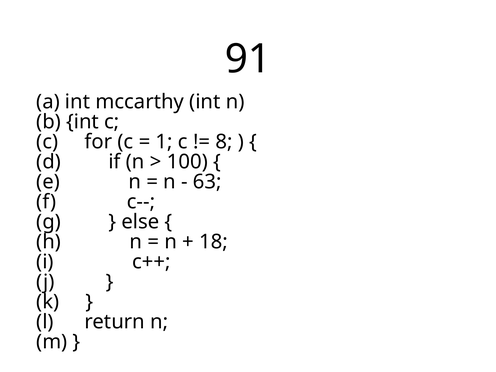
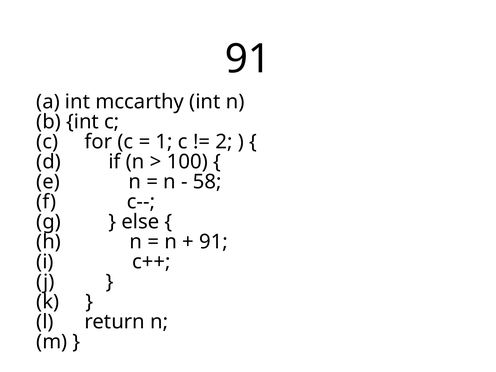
8: 8 -> 2 (224, 142)
63: 63 -> 58 (207, 182)
18: 18 -> 91 (214, 242)
